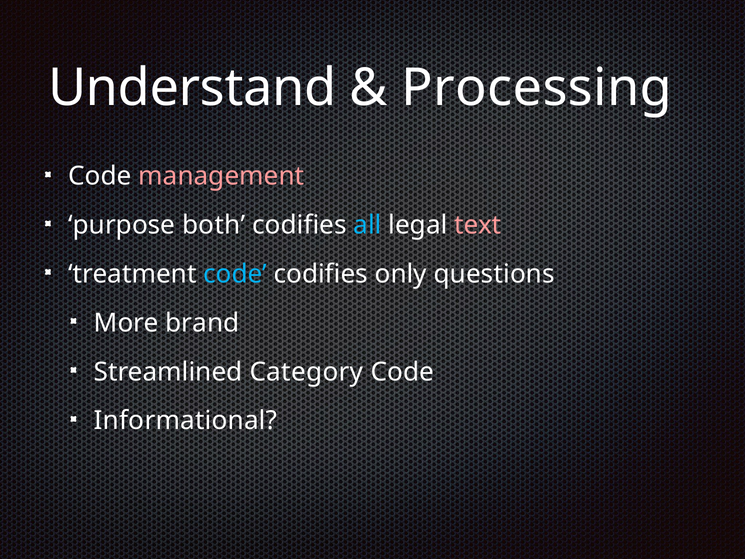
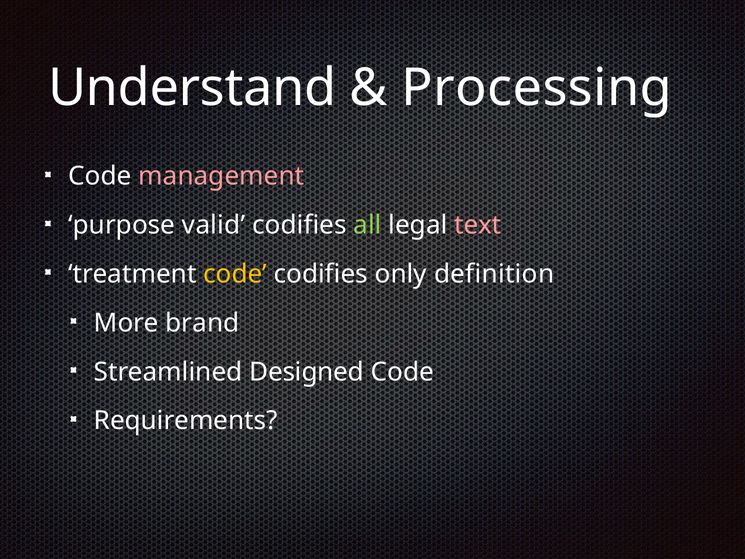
both: both -> valid (214, 225)
all colour: light blue -> light green (368, 225)
code colour: light blue -> yellow (235, 274)
questions: questions -> definition (494, 274)
Category: Category -> Designed (307, 372)
Informational: Informational -> Requirements (186, 421)
